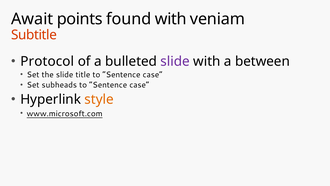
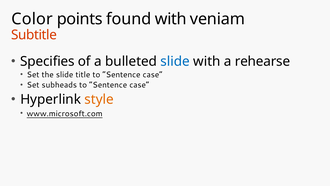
Await: Await -> Color (32, 19)
Protocol: Protocol -> Specifies (47, 61)
slide colour: purple -> blue (175, 61)
between: between -> rehearse (263, 61)
